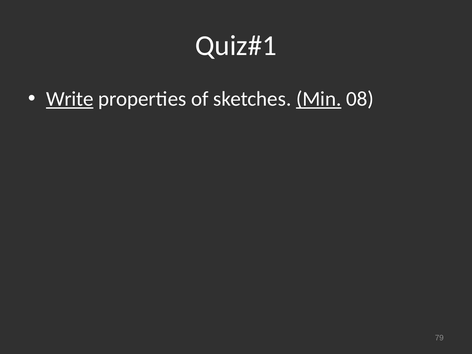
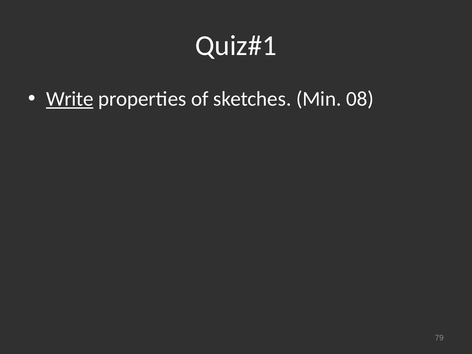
Min underline: present -> none (319, 99)
